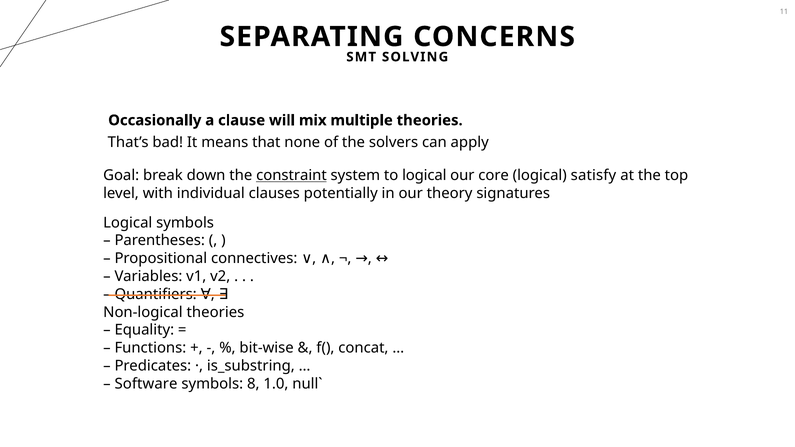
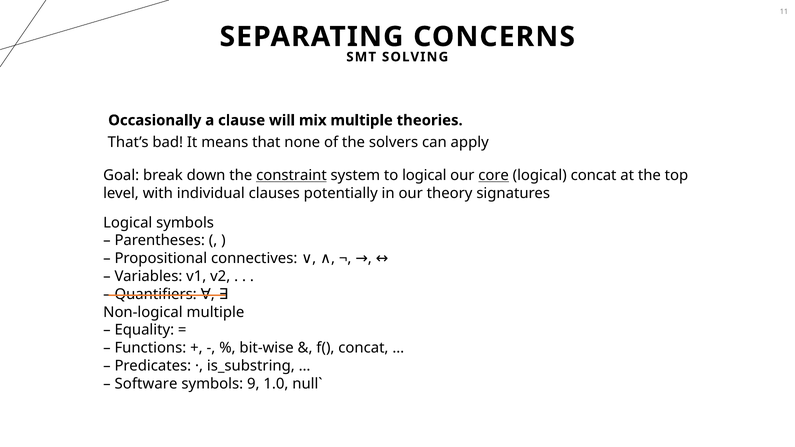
core underline: none -> present (494, 175)
logical satisfy: satisfy -> concat (594, 175)
Non-logical theories: theories -> multiple (215, 312)
8: 8 -> 9 (253, 384)
